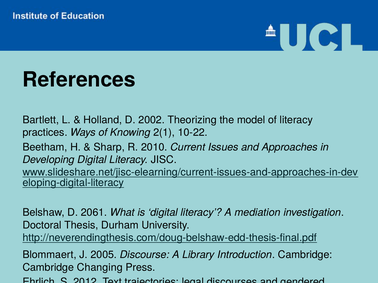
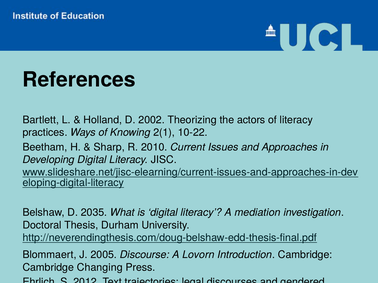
model: model -> actors (251, 120)
2061: 2061 -> 2035 (94, 213)
Library: Library -> Lovorn (198, 255)
